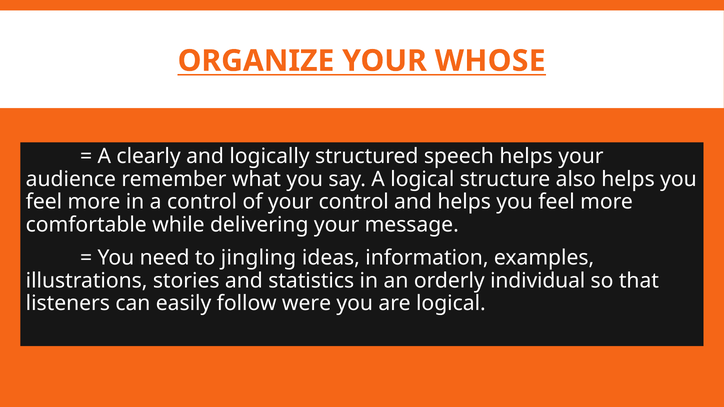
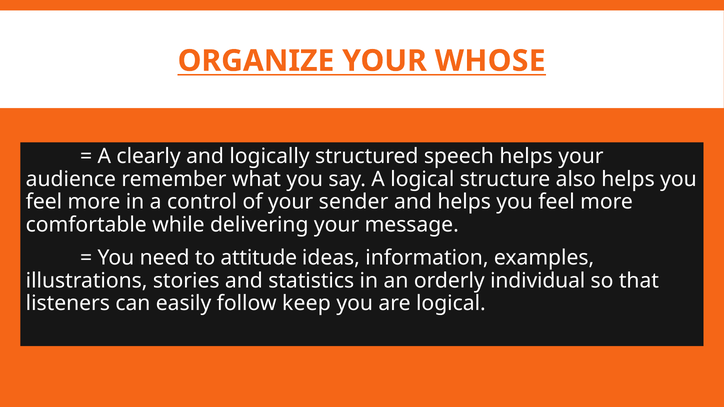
your control: control -> sender (354, 202)
jingling: jingling -> attitude (259, 258)
were: were -> keep (306, 304)
